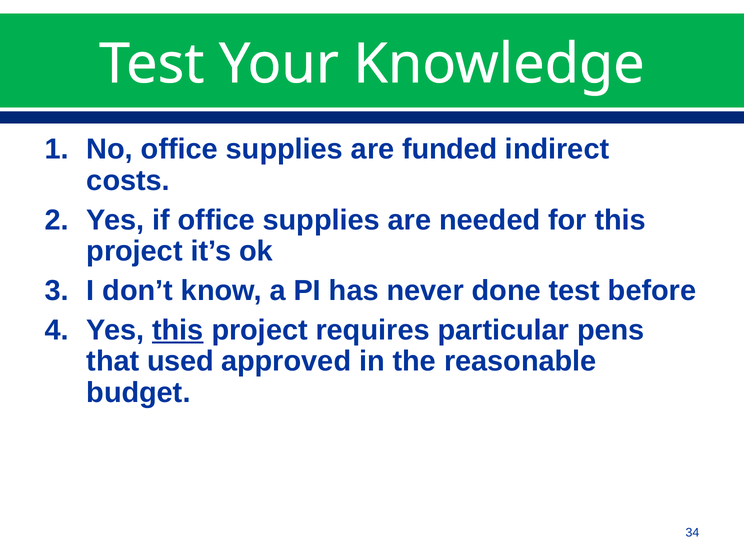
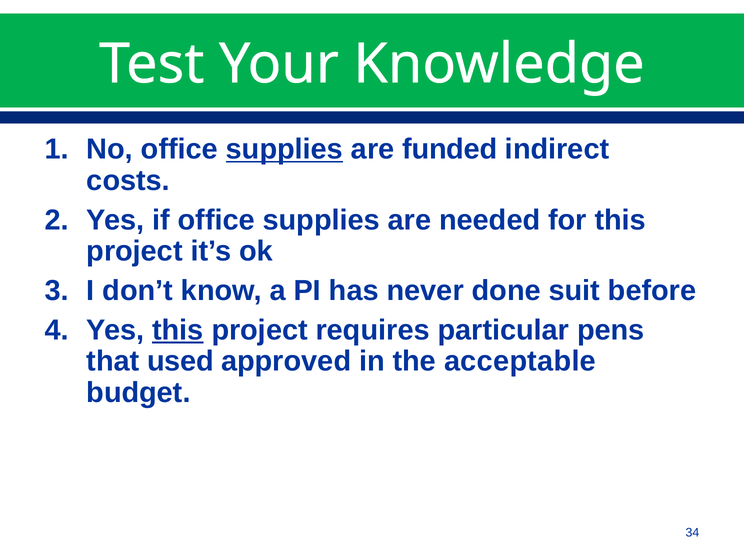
supplies underline: none -> present (284, 149)
done test: test -> suit (574, 291)
reasonable: reasonable -> acceptable (520, 361)
